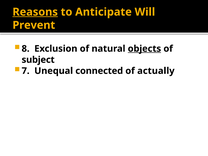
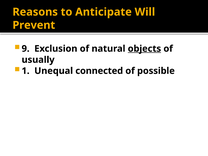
Reasons underline: present -> none (35, 12)
8: 8 -> 9 (26, 49)
subject: subject -> usually (38, 60)
7: 7 -> 1 (26, 71)
actually: actually -> possible (156, 71)
